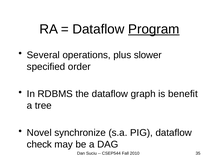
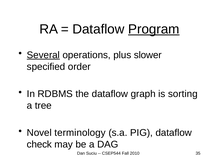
Several underline: none -> present (43, 55)
benefit: benefit -> sorting (183, 94)
synchronize: synchronize -> terminology (80, 133)
